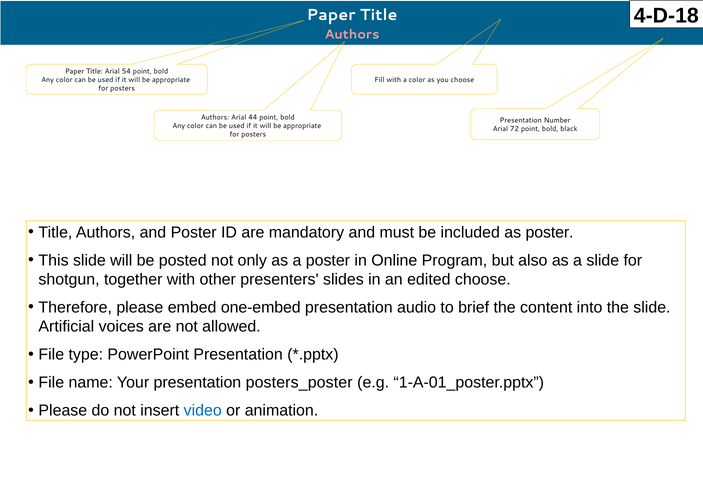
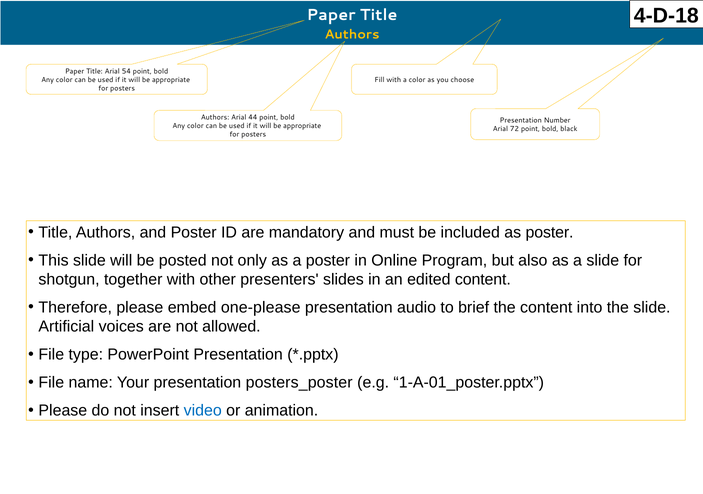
Authors colour: pink -> yellow (352, 35)
edited choose: choose -> content (483, 279)
one-embed: one-embed -> one-please (261, 307)
